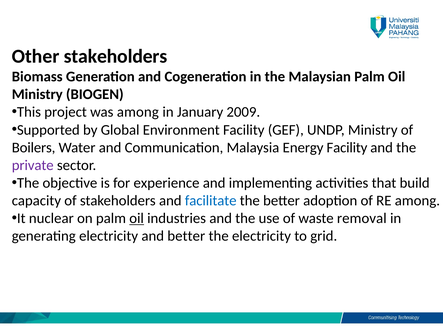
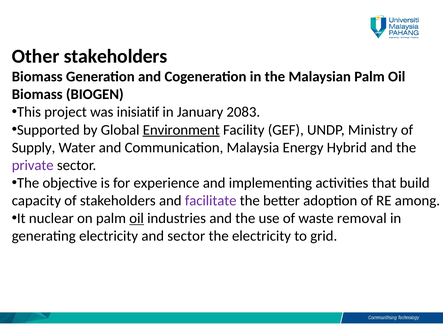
Ministry: Ministry -> Biomass (37, 94)
was among: among -> inisiatif (138, 112)
2009: 2009 -> 2083 (243, 112)
Environment underline: none -> present (181, 130)
Boilers: Boilers -> Supply (34, 148)
Energy Facility: Facility -> Hybrid (347, 148)
facilitate colour: blue -> purple (211, 201)
and better: better -> sector (186, 236)
